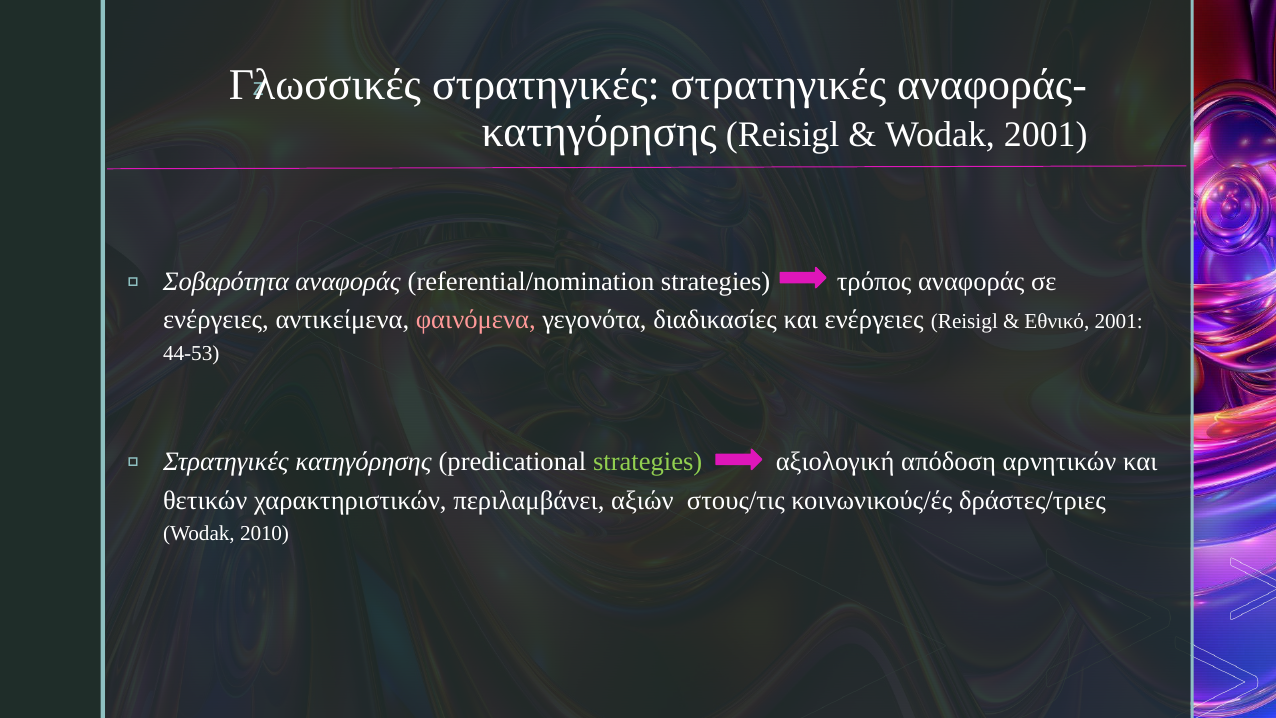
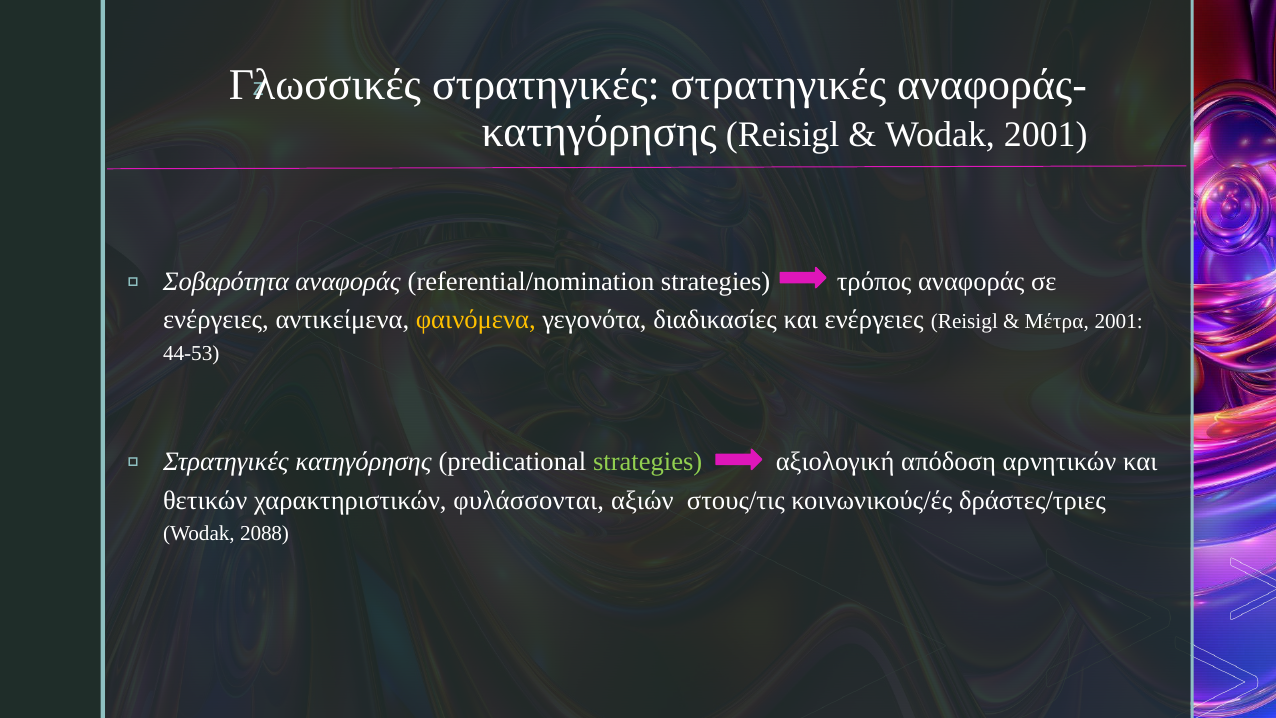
φαινόμενα colour: pink -> yellow (476, 320)
Εθνικό: Εθνικό -> Μέτρα (1057, 322)
περιλαμβάνει: περιλαμβάνει -> φυλάσσονται (529, 500)
2010: 2010 -> 2088 (265, 534)
